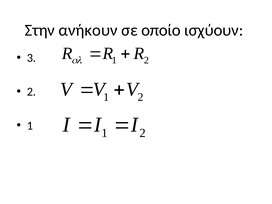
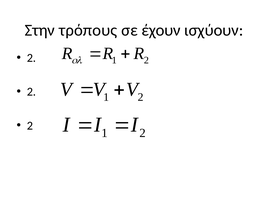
ανήκουν: ανήκουν -> τρόπους (88, 30)
οποίο: οποίο -> έχουν (161, 30)
3: 3 -> 2 (31, 58)
1: 1 -> 2 (30, 126)
